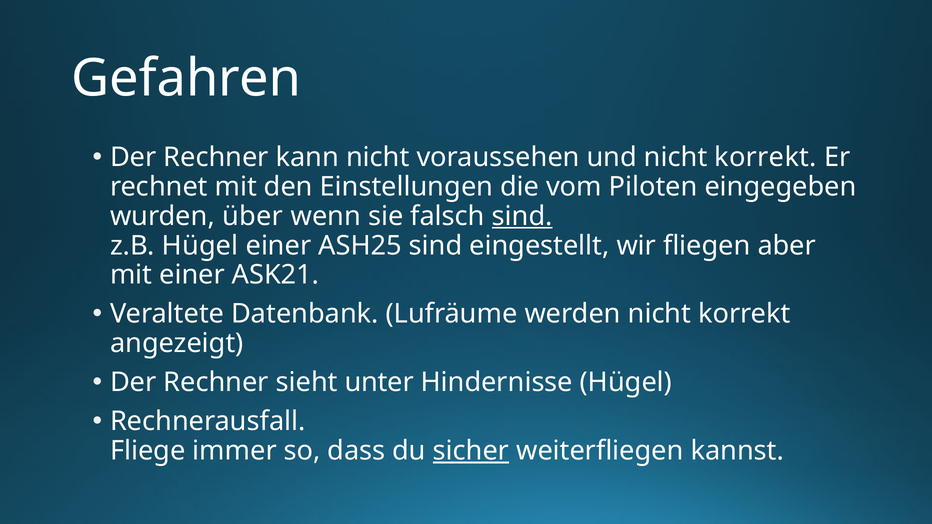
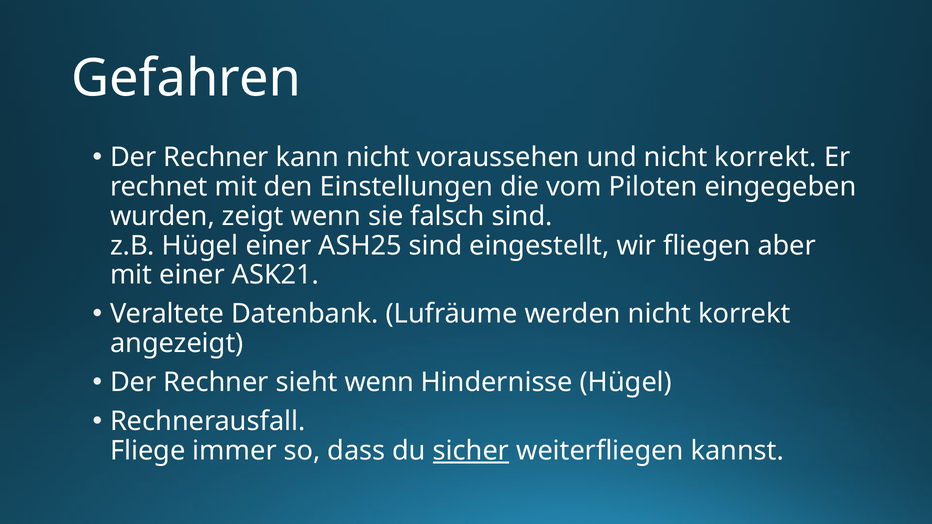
über: über -> zeigt (253, 216)
sind underline: present -> none (522, 216)
sieht unter: unter -> wenn (379, 383)
